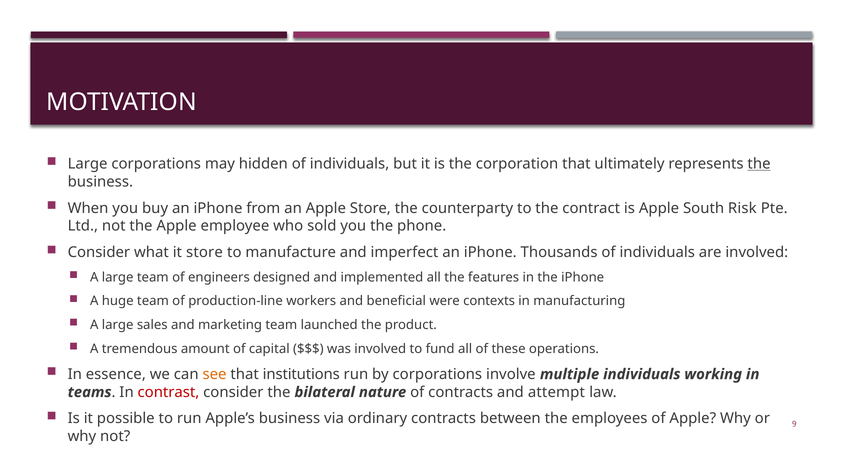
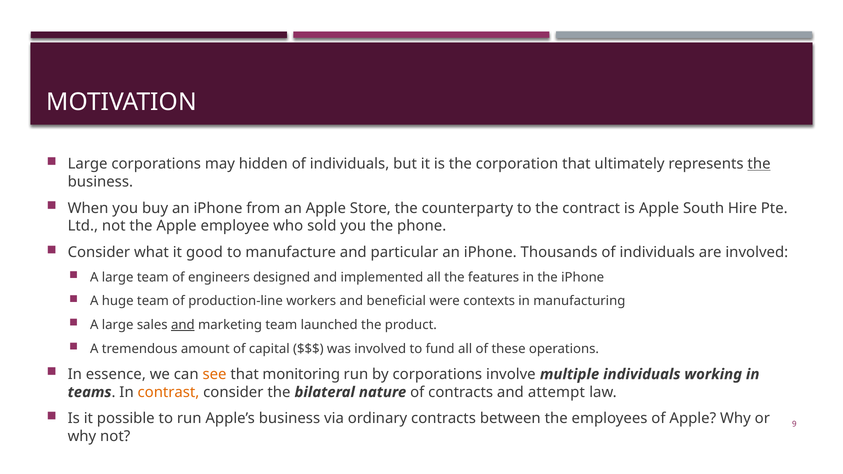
Risk: Risk -> Hire (742, 208)
it store: store -> good (204, 252)
imperfect: imperfect -> particular (404, 252)
and underline: none -> present (183, 325)
institutions: institutions -> monitoring (301, 374)
contrast colour: red -> orange (168, 392)
